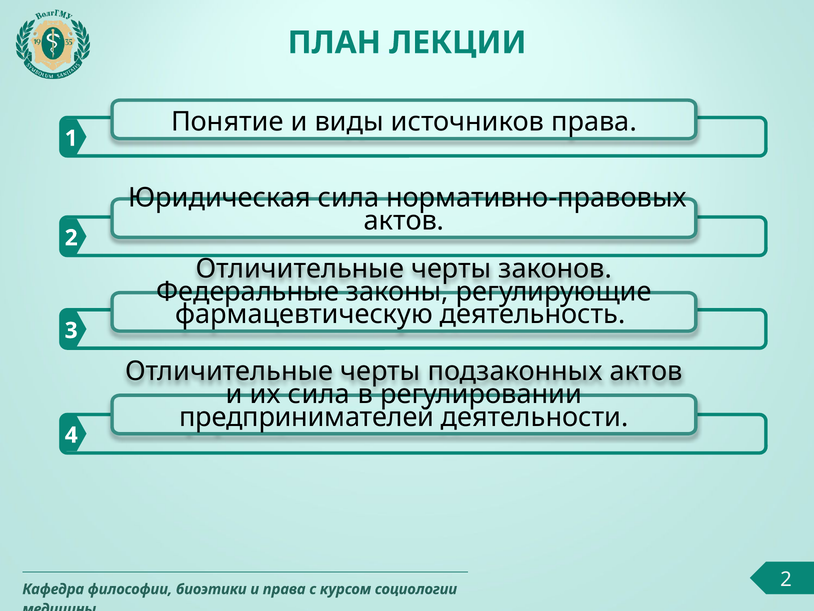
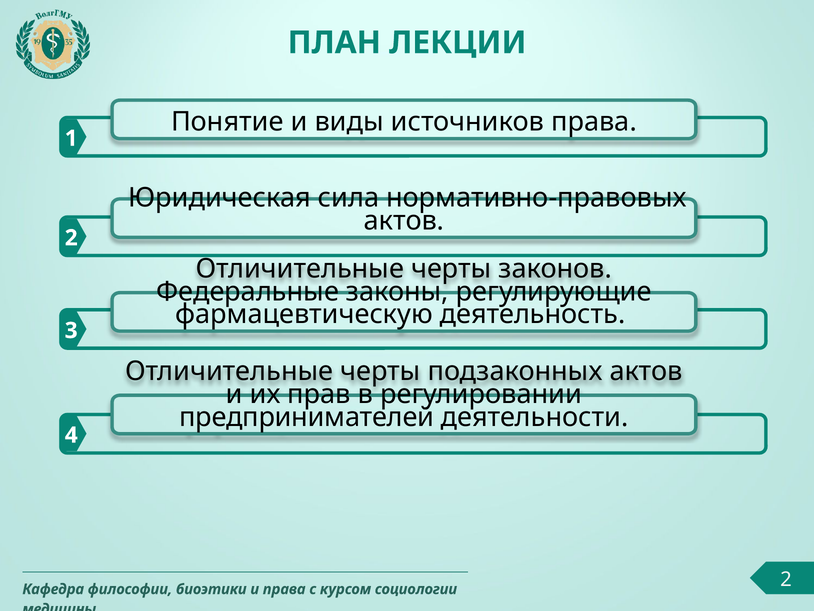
их сила: сила -> прав (319, 394)
